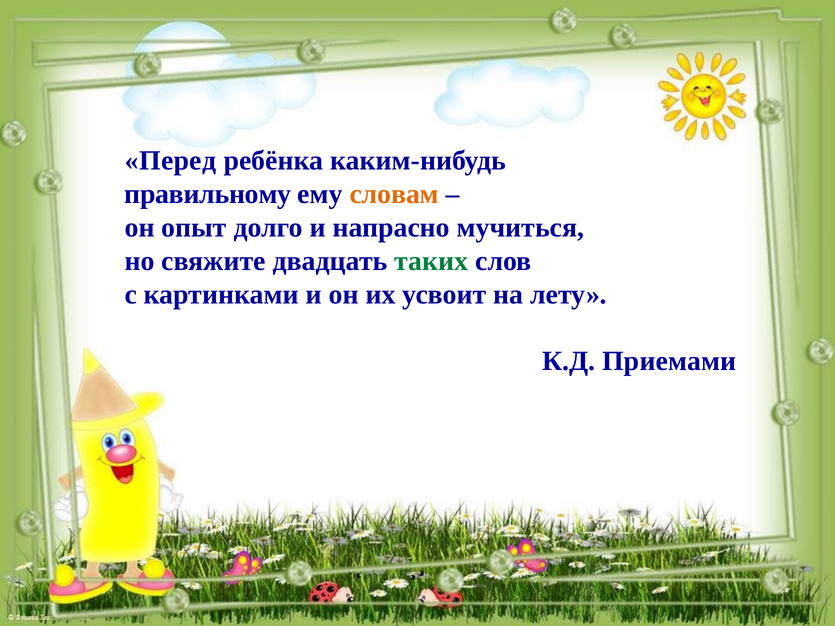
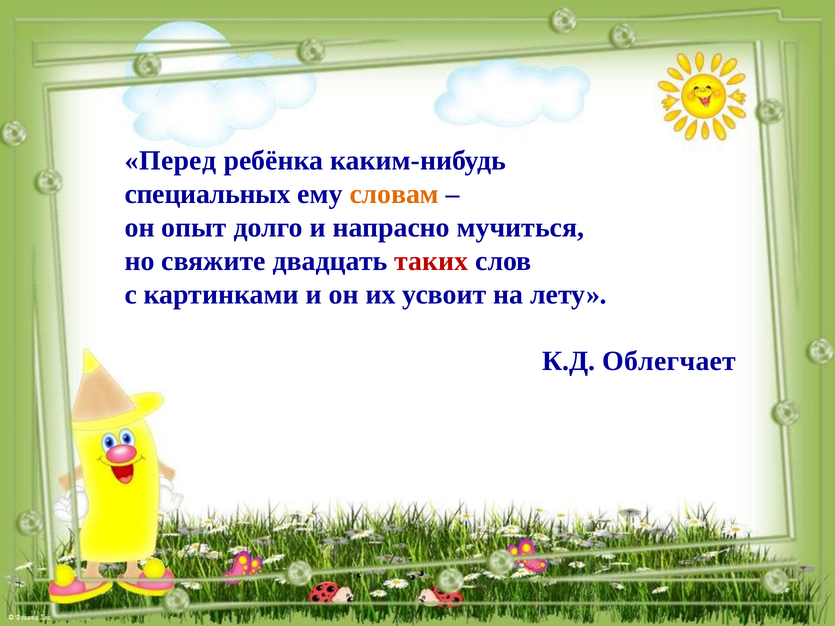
правильному: правильному -> специальных (208, 194)
таких colour: green -> red (431, 261)
Приемами: Приемами -> Облегчает (669, 361)
